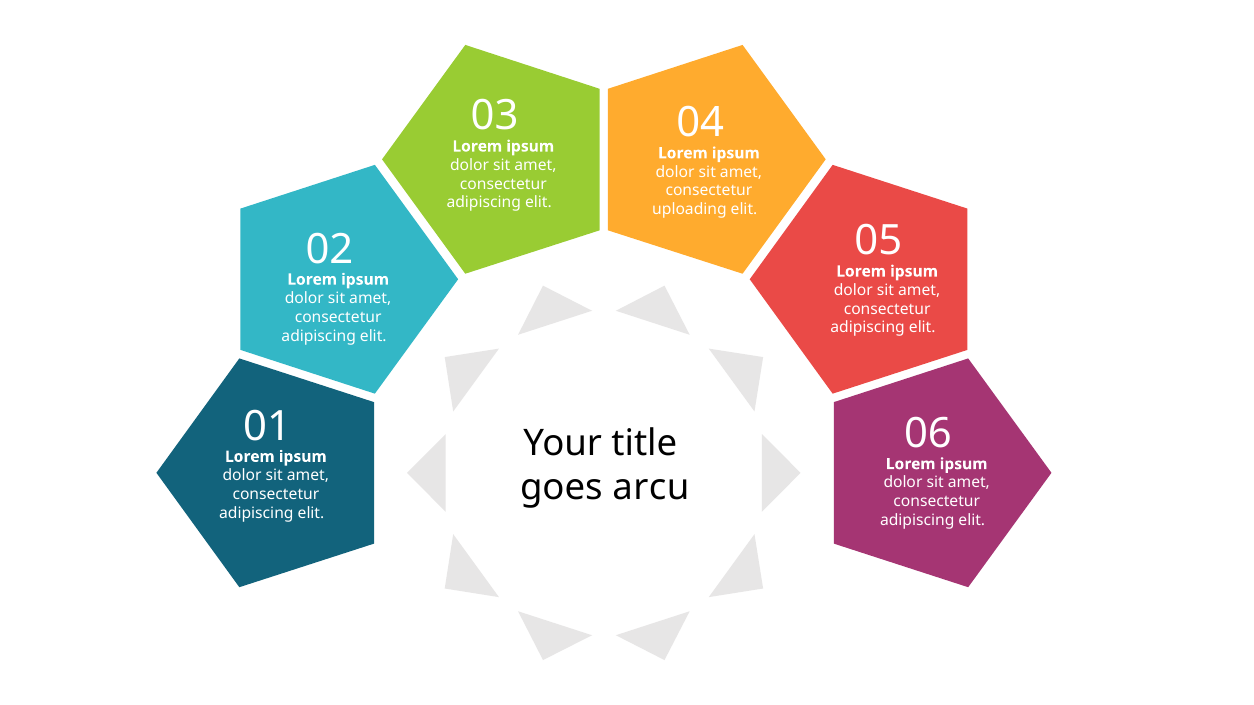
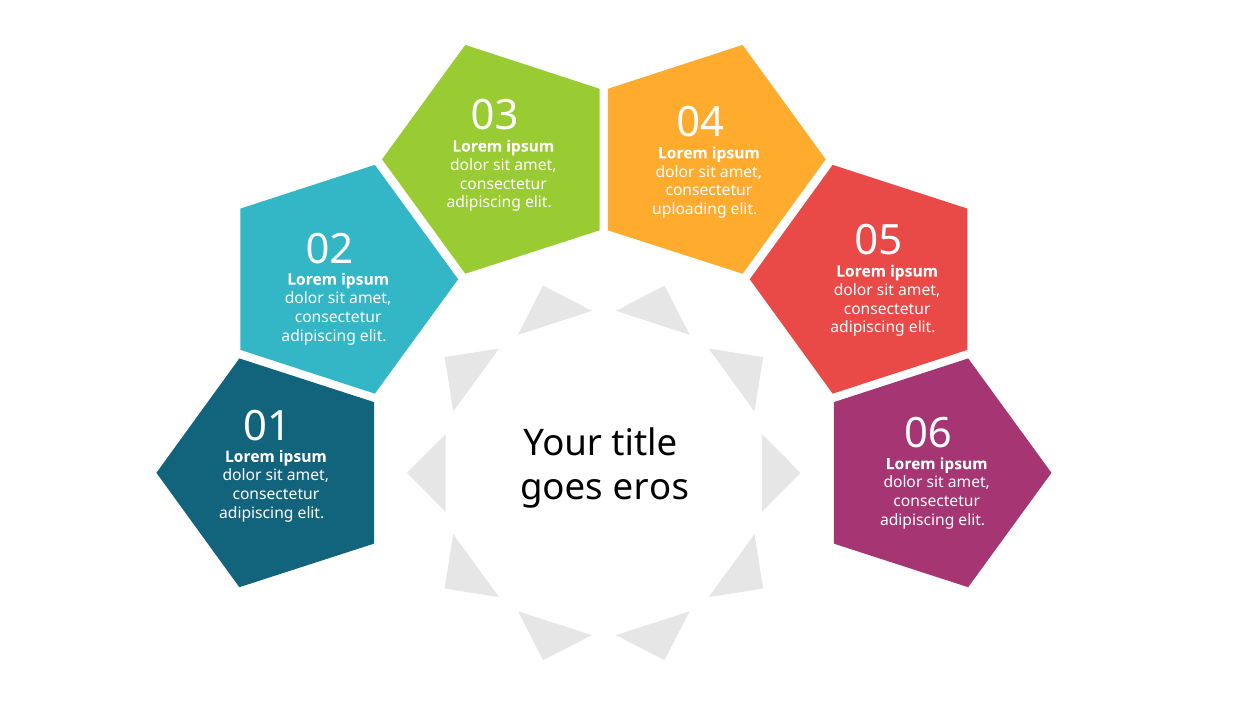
arcu: arcu -> eros (651, 487)
